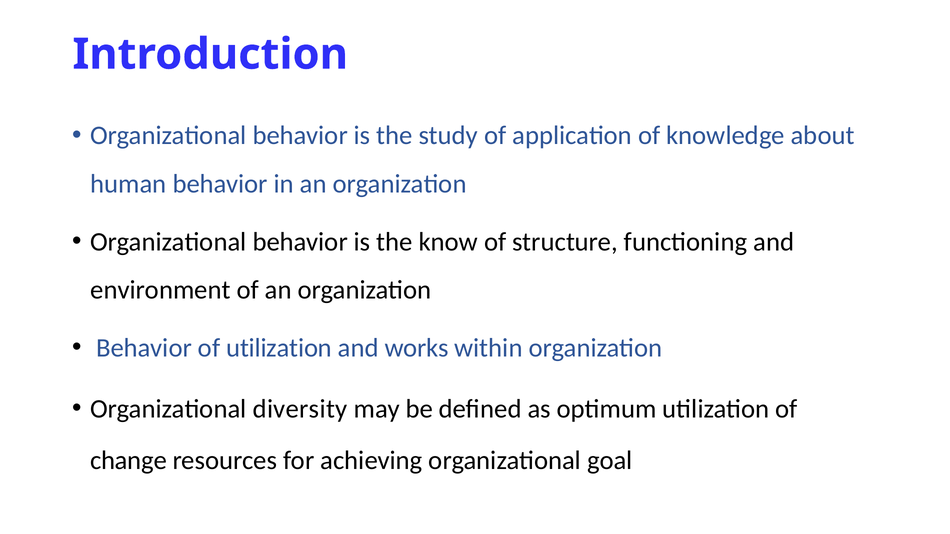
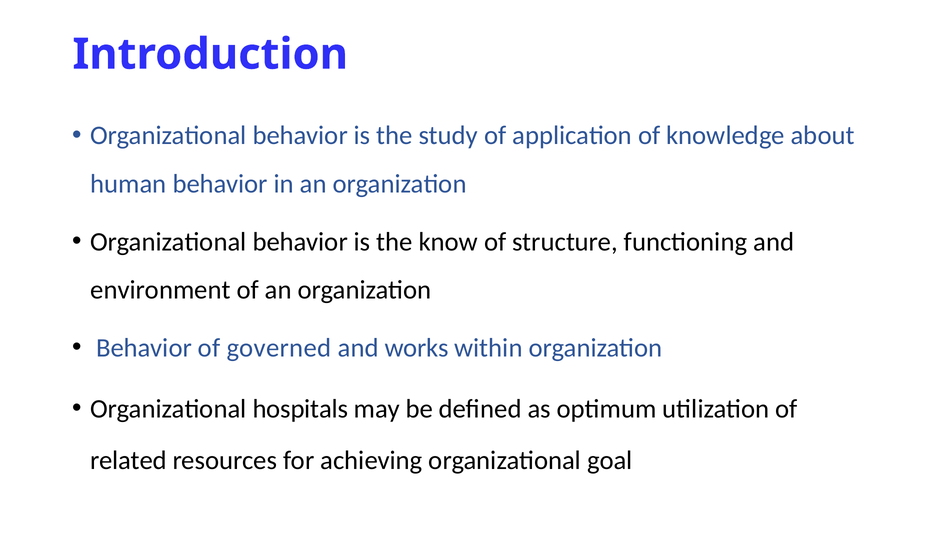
of utilization: utilization -> governed (279, 348)
diversity: diversity -> hospitals (300, 409)
change: change -> related (128, 461)
